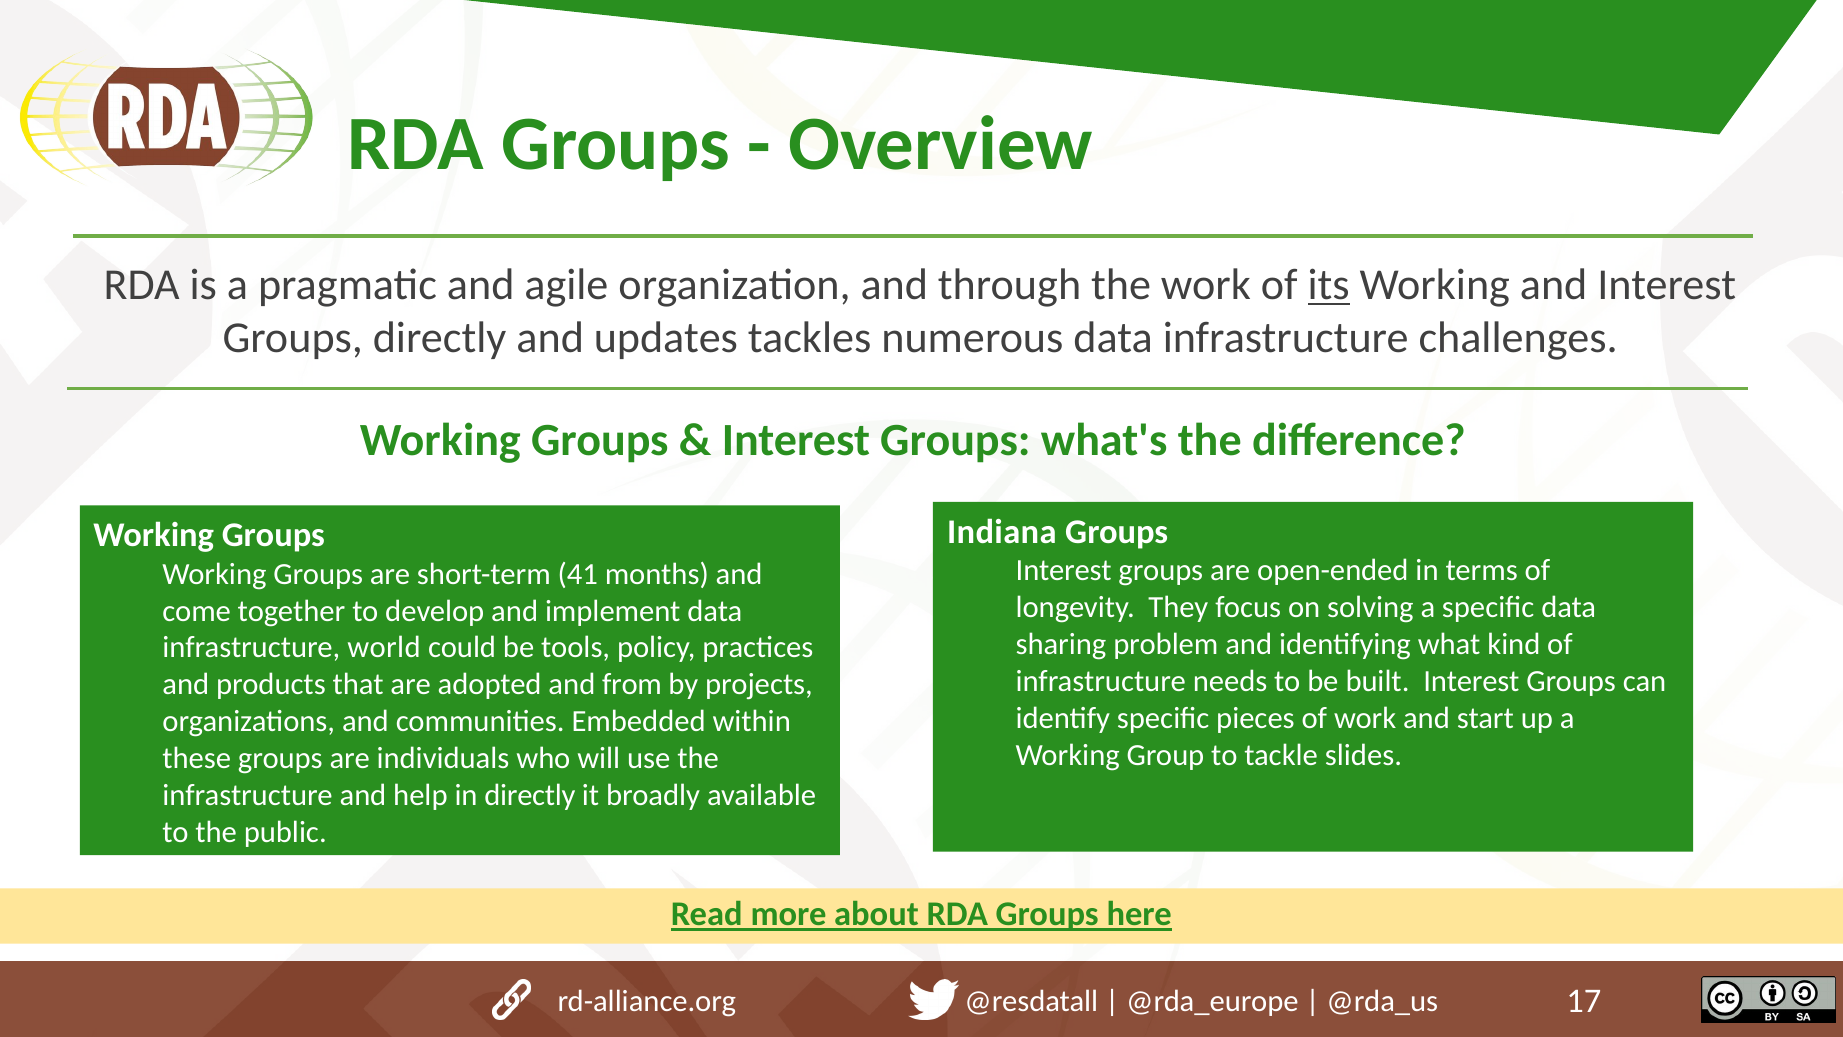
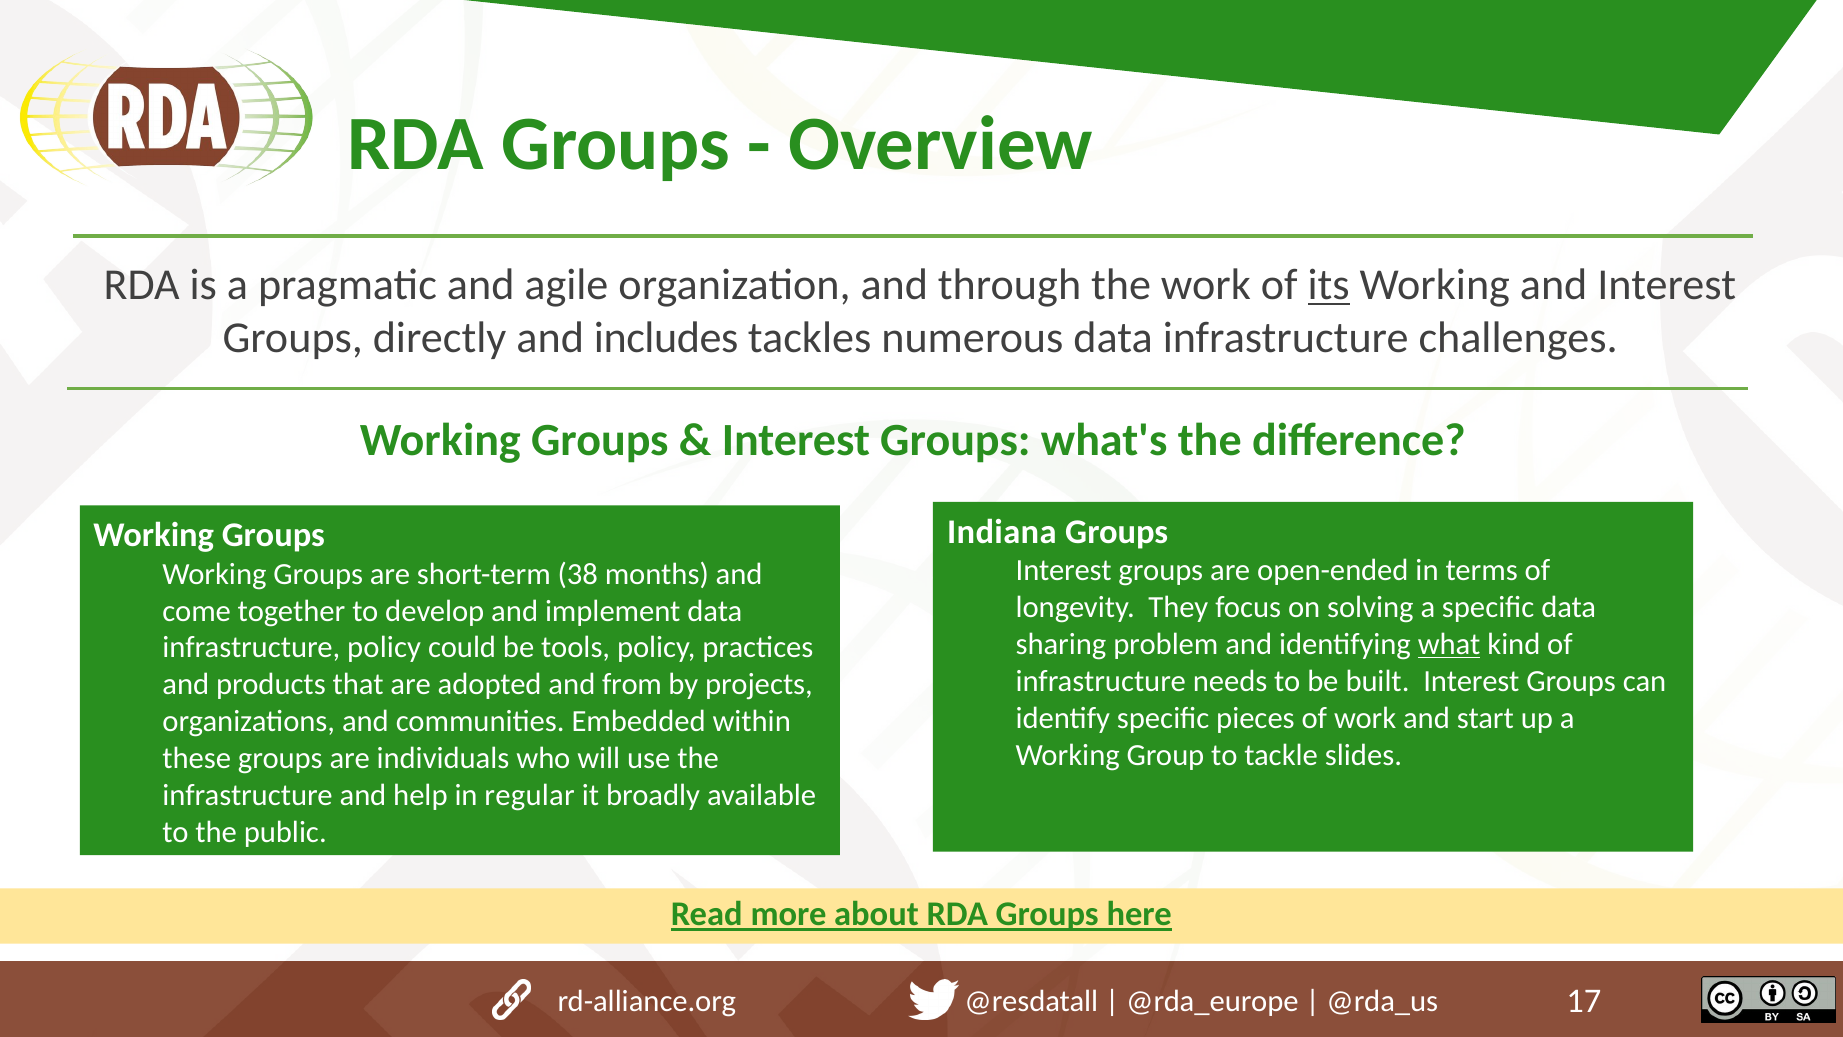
updates: updates -> includes (666, 338)
41: 41 -> 38 (578, 574)
what underline: none -> present (1449, 644)
infrastructure world: world -> policy (384, 648)
in directly: directly -> regular (530, 795)
